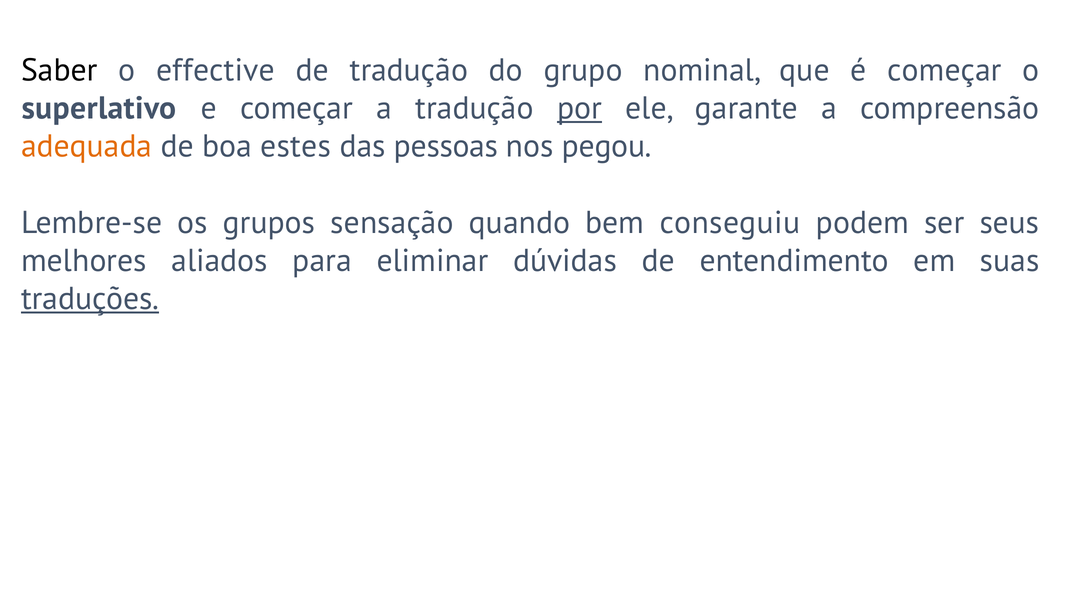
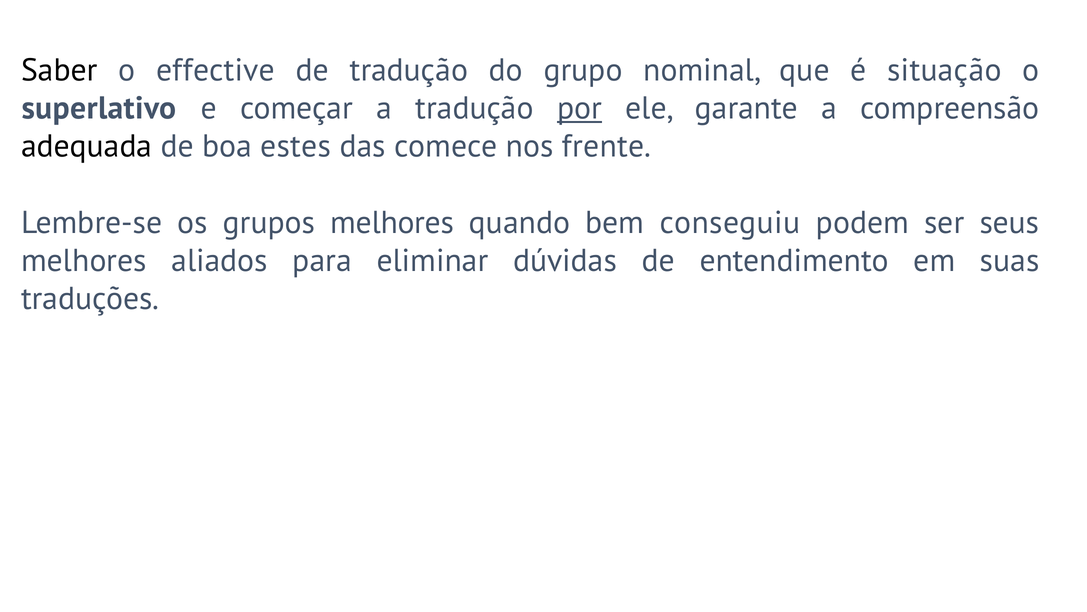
é começar: começar -> situação (944, 70)
adequada colour: orange -> black (87, 146)
pessoas: pessoas -> comece (446, 146)
pegou: pegou -> frente (607, 146)
grupos sensação: sensação -> melhores (392, 222)
traduções underline: present -> none (90, 299)
